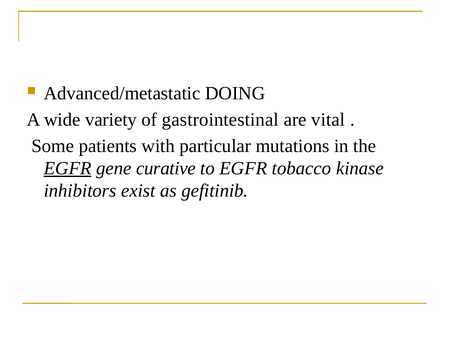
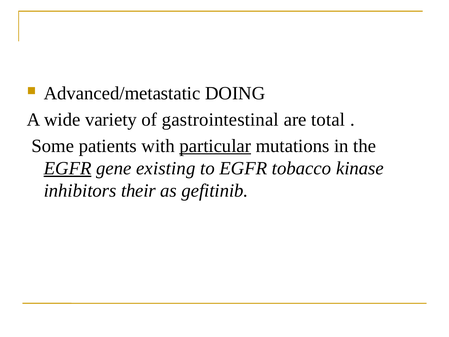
vital: vital -> total (328, 120)
particular underline: none -> present (215, 146)
curative: curative -> existing (166, 168)
exist: exist -> their (138, 191)
